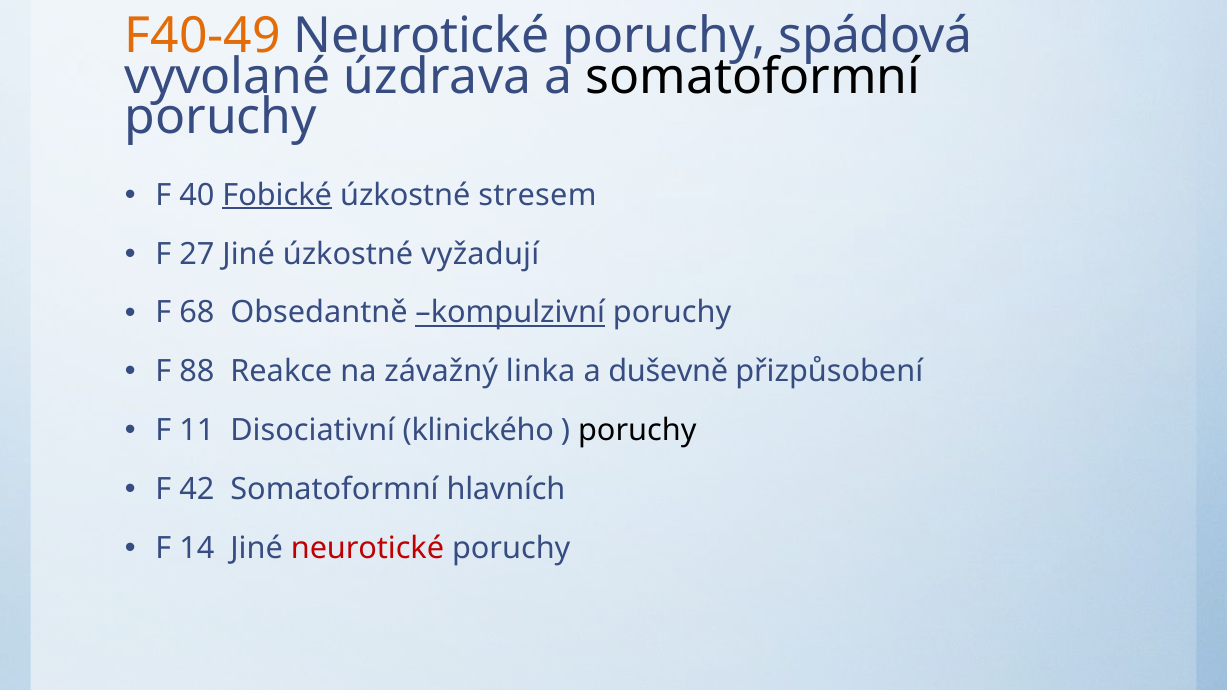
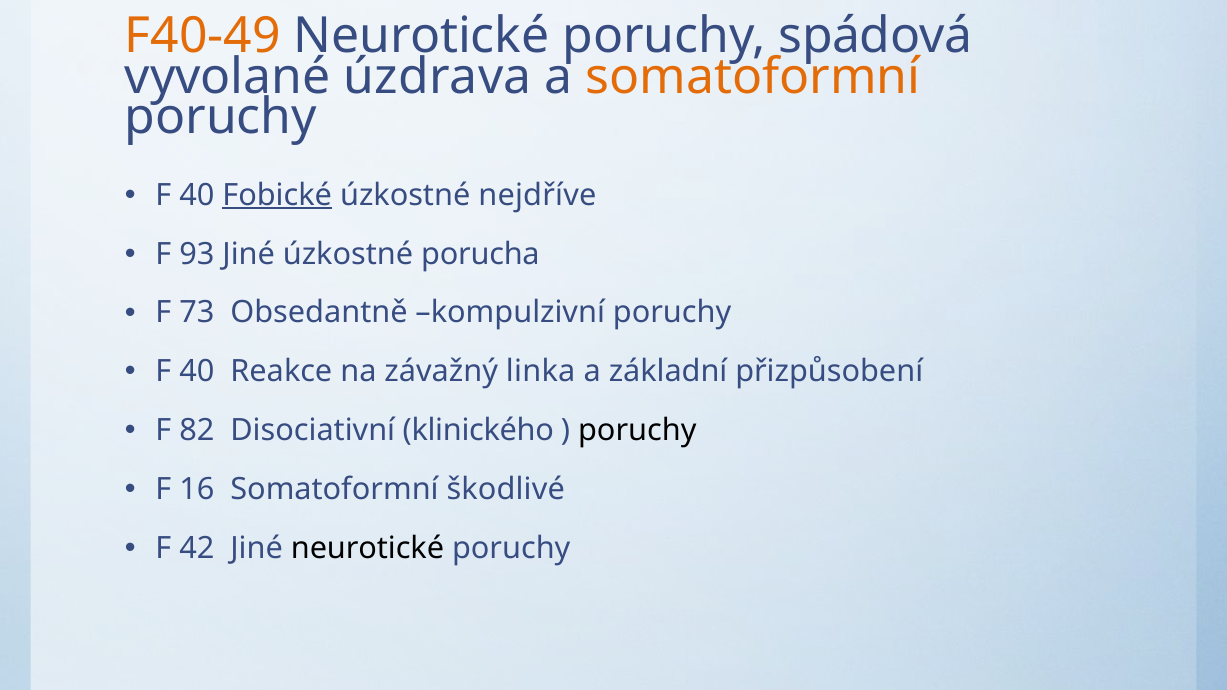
somatoformní colour: black -> orange (753, 77)
stresem: stresem -> nejdříve (537, 195)
27: 27 -> 93 (197, 254)
vyžadují: vyžadují -> porucha (480, 254)
68: 68 -> 73 (197, 313)
kompulzivní underline: present -> none (510, 313)
88: 88 -> 40 (197, 372)
duševně: duševně -> základní (668, 372)
11: 11 -> 82 (197, 431)
42: 42 -> 16 (197, 489)
hlavních: hlavních -> škodlivé (506, 489)
14: 14 -> 42 (197, 548)
neurotické colour: red -> black (367, 548)
